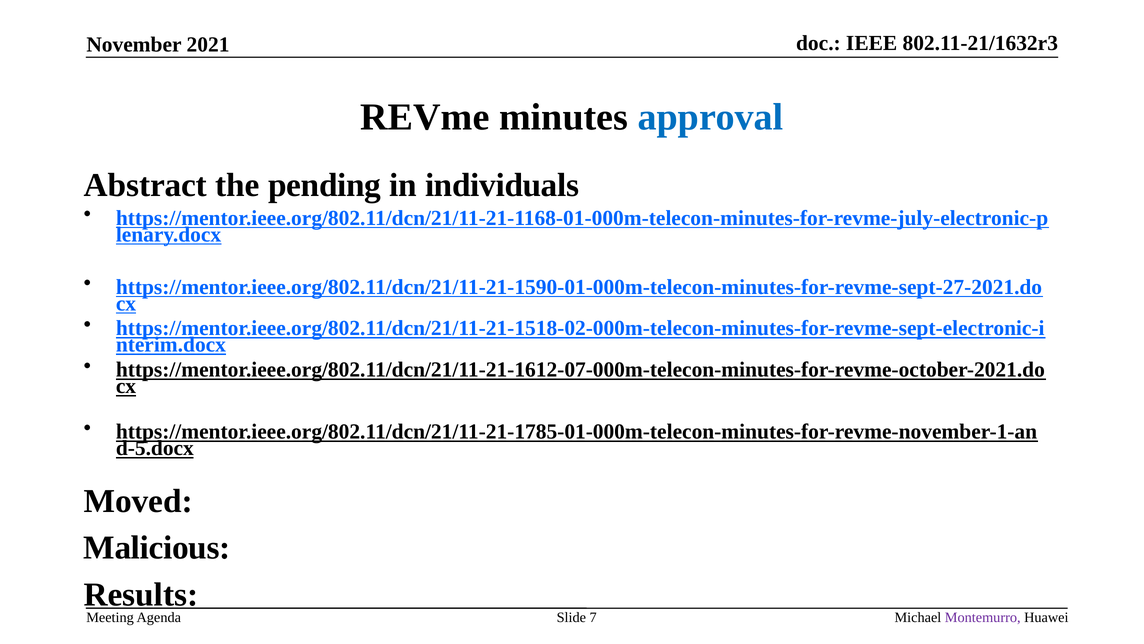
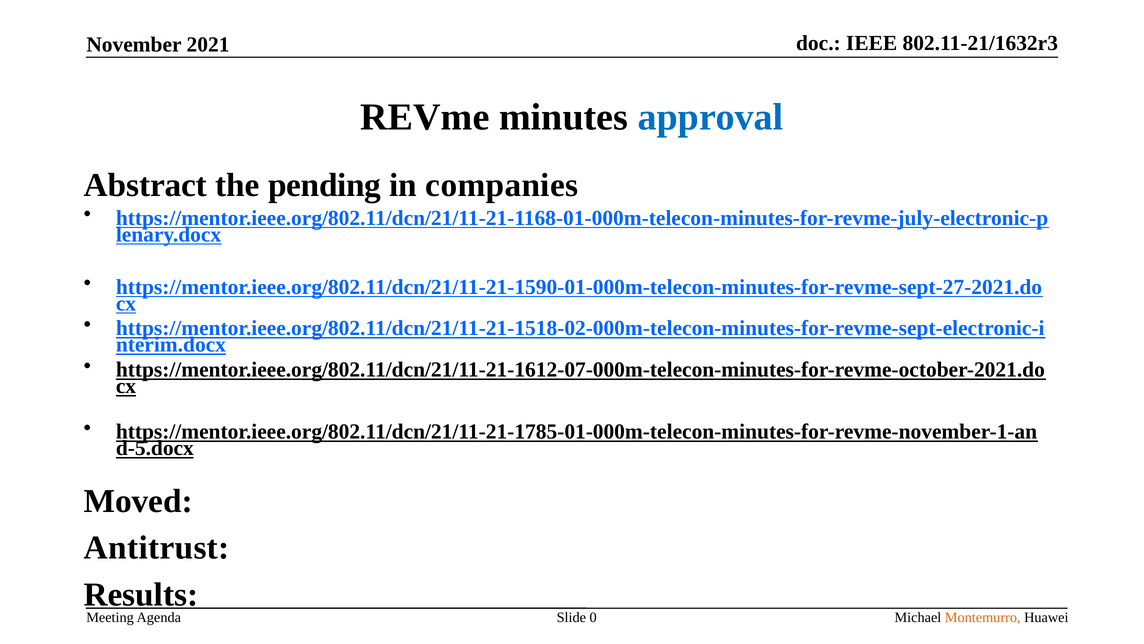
individuals: individuals -> companies (502, 185)
Malicious: Malicious -> Antitrust (157, 548)
7: 7 -> 0 (593, 617)
Montemurro colour: purple -> orange (983, 617)
